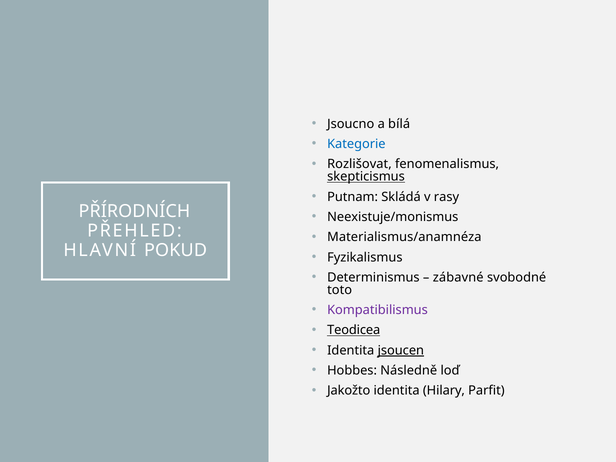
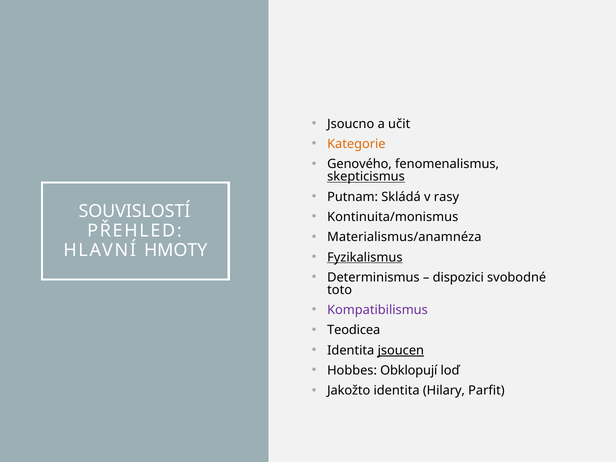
bílá: bílá -> učit (399, 124)
Kategorie colour: blue -> orange (356, 144)
Rozlišovat: Rozlišovat -> Genového (359, 164)
PŘÍRODNÍCH: PŘÍRODNÍCH -> SOUVISLOSTÍ (134, 211)
Neexistuje/monismus: Neexistuje/monismus -> Kontinuita/monismus (393, 217)
POKUD: POKUD -> HMOTY (176, 250)
Fyzikalismus underline: none -> present (365, 257)
zábavné: zábavné -> dispozici (458, 277)
Teodicea underline: present -> none (354, 330)
Následně: Následně -> Obklopují (409, 371)
